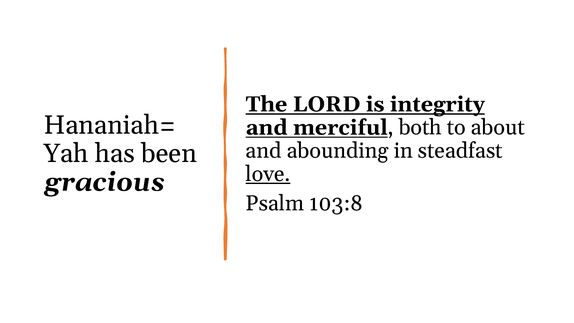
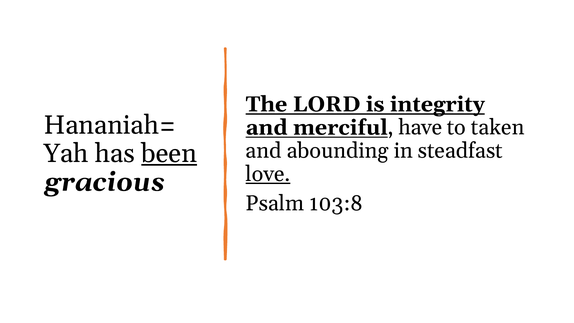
both: both -> have (420, 127)
about: about -> taken (498, 127)
been underline: none -> present (169, 154)
